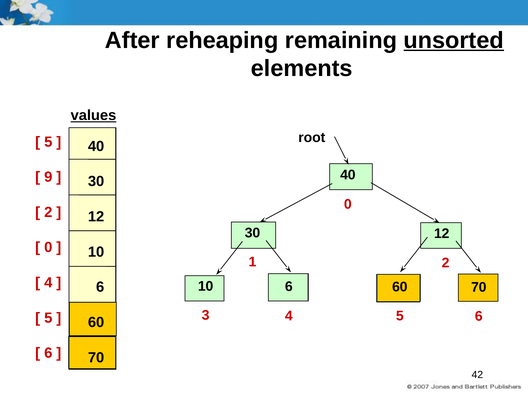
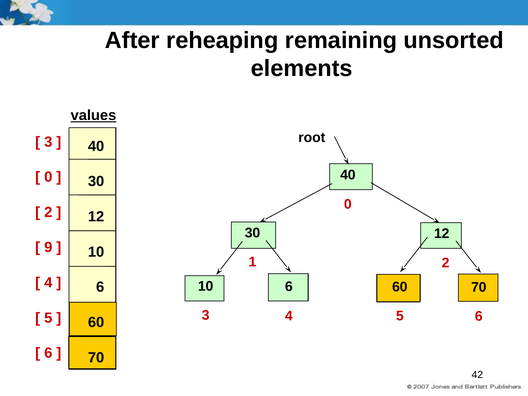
unsorted underline: present -> none (454, 40)
5: 5 -> 3 (48, 142)
9: 9 -> 0 (48, 177)
0: 0 -> 9 (48, 247)
